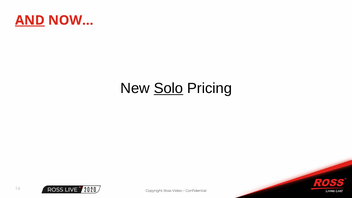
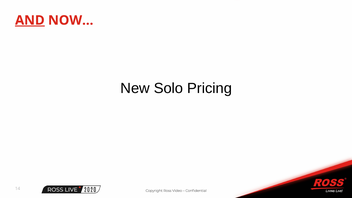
Solo underline: present -> none (168, 88)
